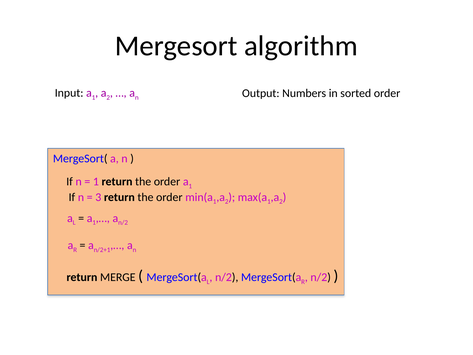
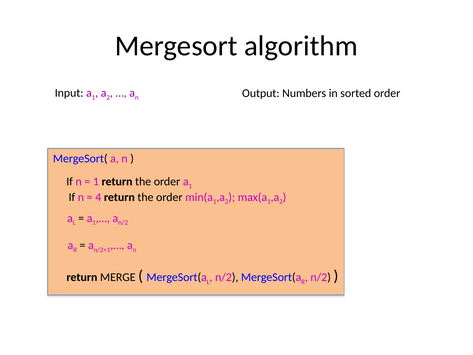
3: 3 -> 4 (98, 197)
